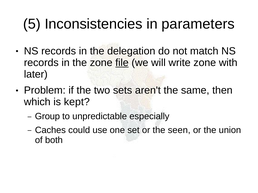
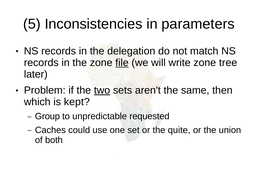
with: with -> tree (228, 63)
two underline: none -> present (102, 91)
especially: especially -> requested (149, 117)
seen: seen -> quite (179, 130)
